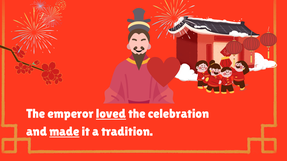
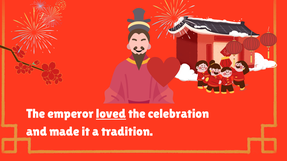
made underline: present -> none (64, 132)
